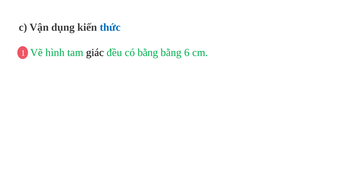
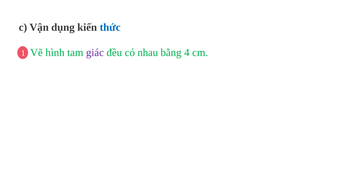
giác colour: black -> purple (95, 52)
có bằng: bằng -> nhau (148, 52)
6: 6 -> 4 (187, 52)
